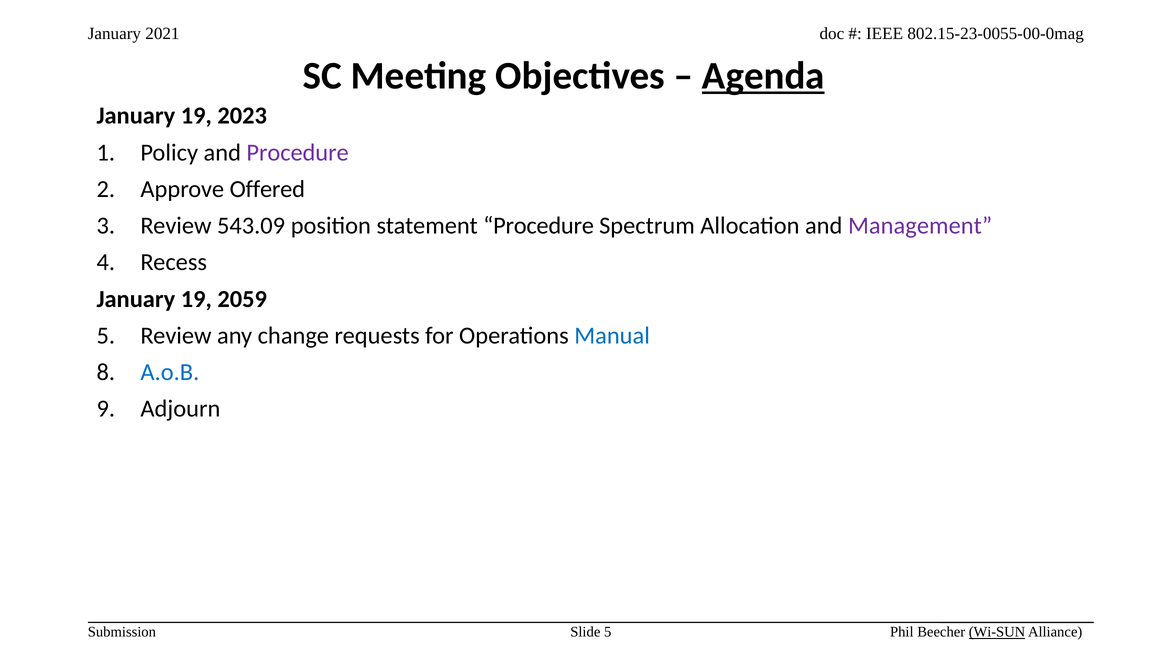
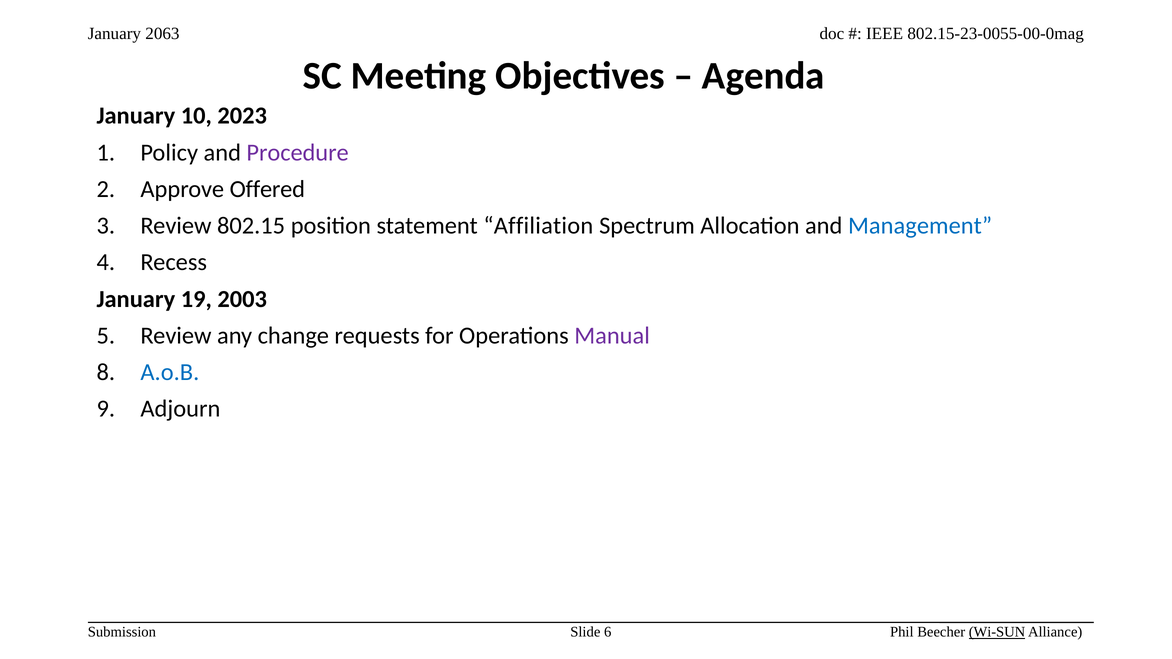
2021: 2021 -> 2063 (162, 34)
Agenda underline: present -> none (763, 76)
19: 19 -> 10 (196, 116)
543.09: 543.09 -> 802.15 (251, 226)
statement Procedure: Procedure -> Affiliation (538, 226)
Management colour: purple -> blue (920, 226)
2059: 2059 -> 2003 (242, 299)
Manual colour: blue -> purple (612, 336)
Slide 5: 5 -> 6 (608, 632)
